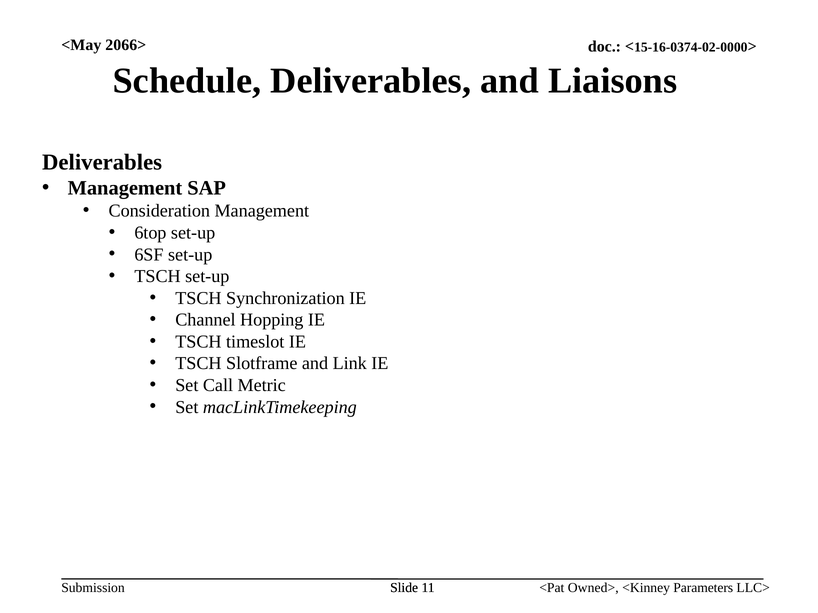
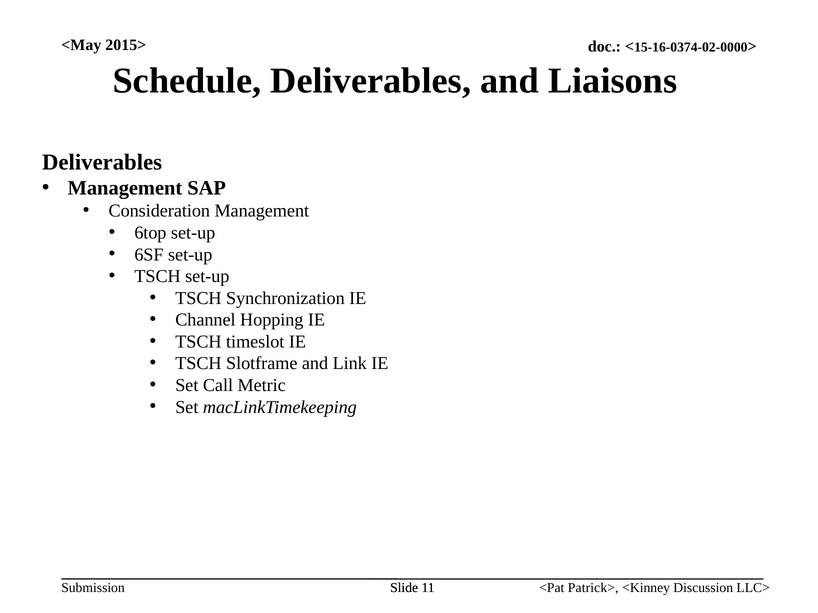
2066>: 2066> -> 2015> (126, 45)
Owned>: Owned> -> Patrick> (593, 588)
Parameters: Parameters -> Discussion (703, 588)
